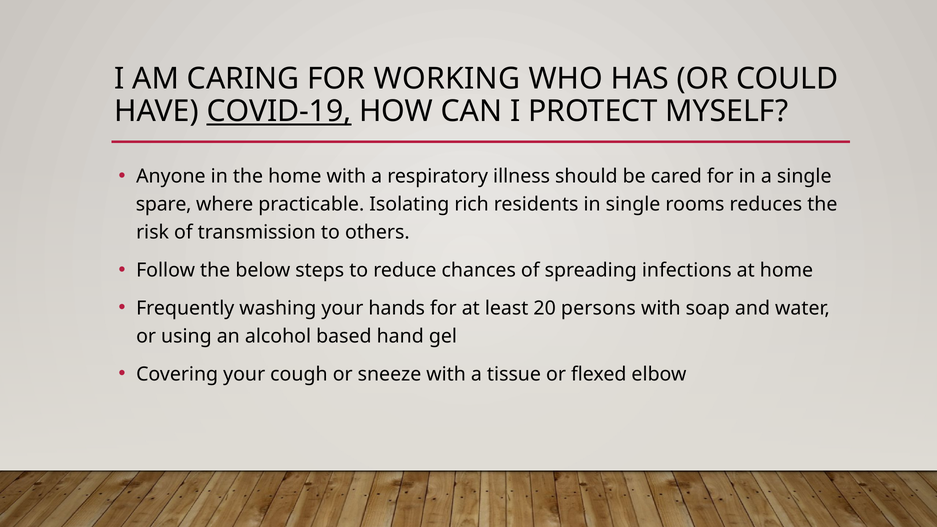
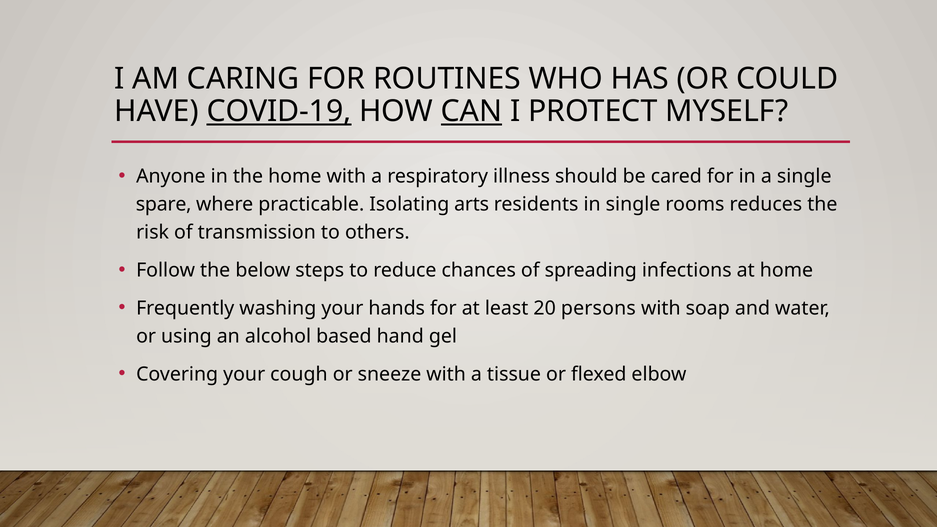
WORKING: WORKING -> ROUTINES (447, 79)
CAN underline: none -> present (472, 111)
rich: rich -> arts (472, 204)
